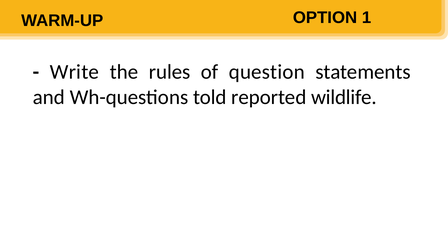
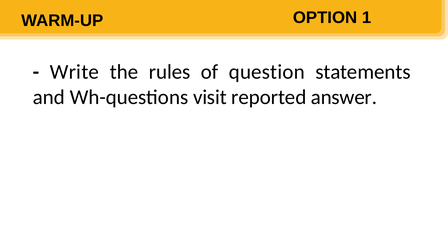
told: told -> visit (210, 97)
wildlife: wildlife -> answer (344, 97)
